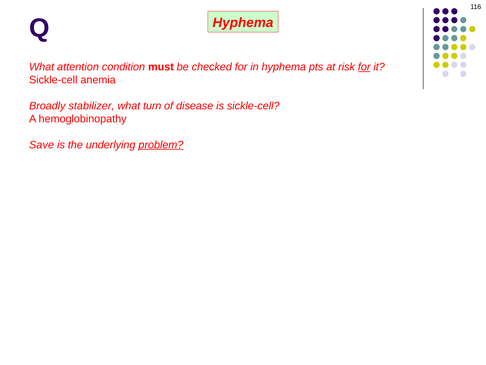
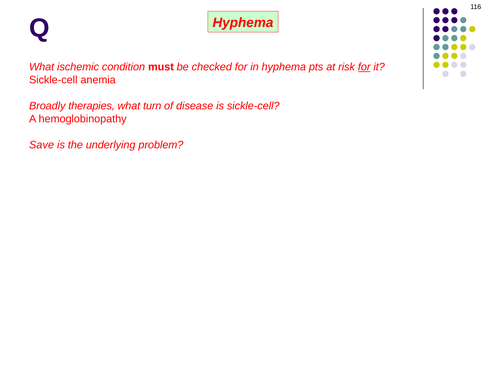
attention: attention -> ischemic (78, 67)
stabilizer: stabilizer -> therapies (92, 106)
problem underline: present -> none (161, 145)
